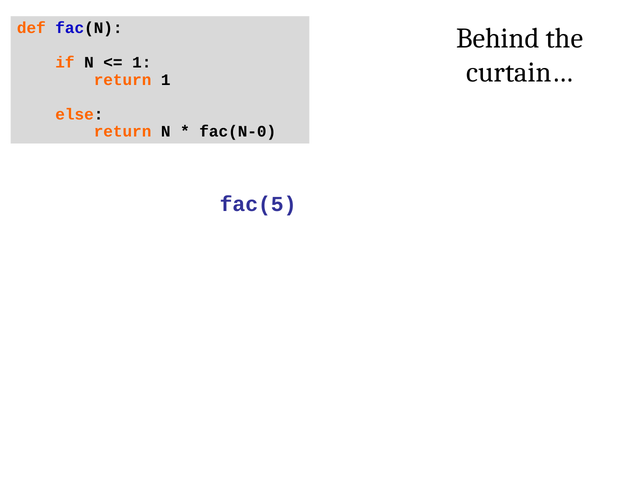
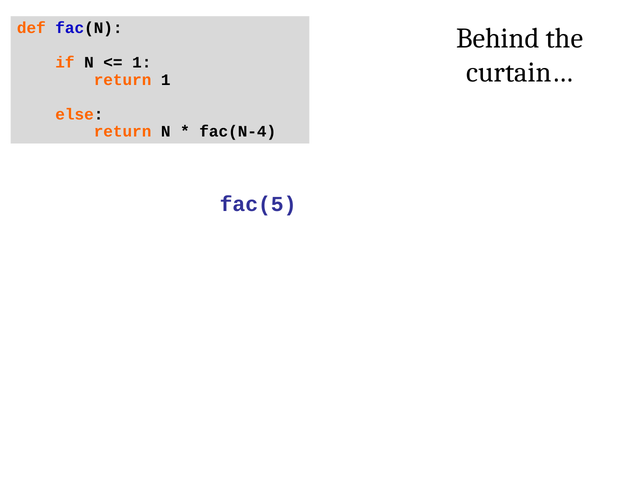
fac(N-0: fac(N-0 -> fac(N-4 (238, 132)
